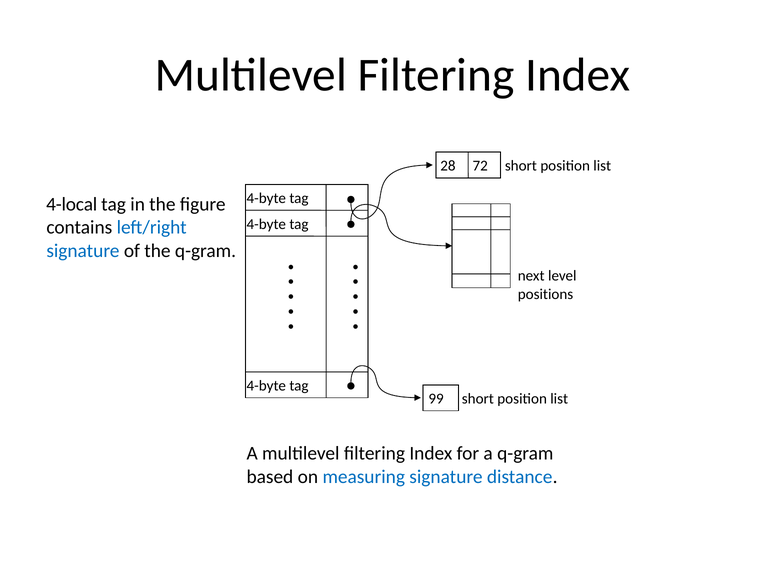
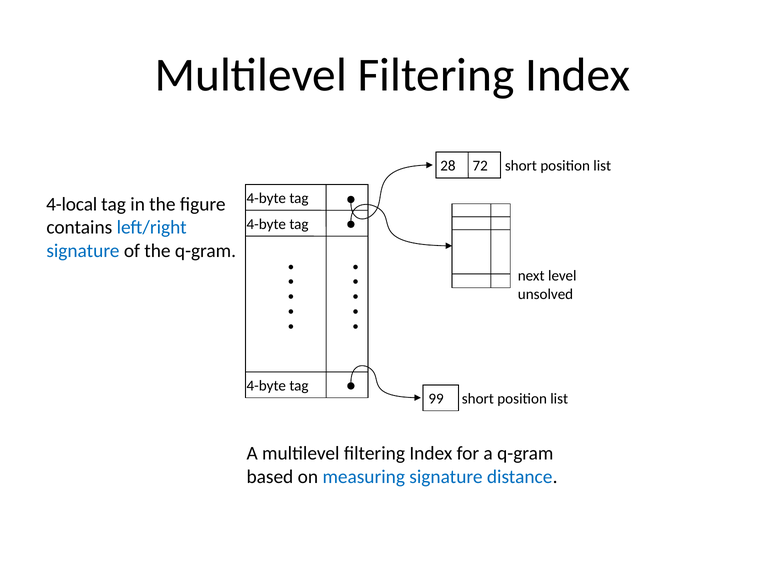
positions: positions -> unsolved (546, 294)
